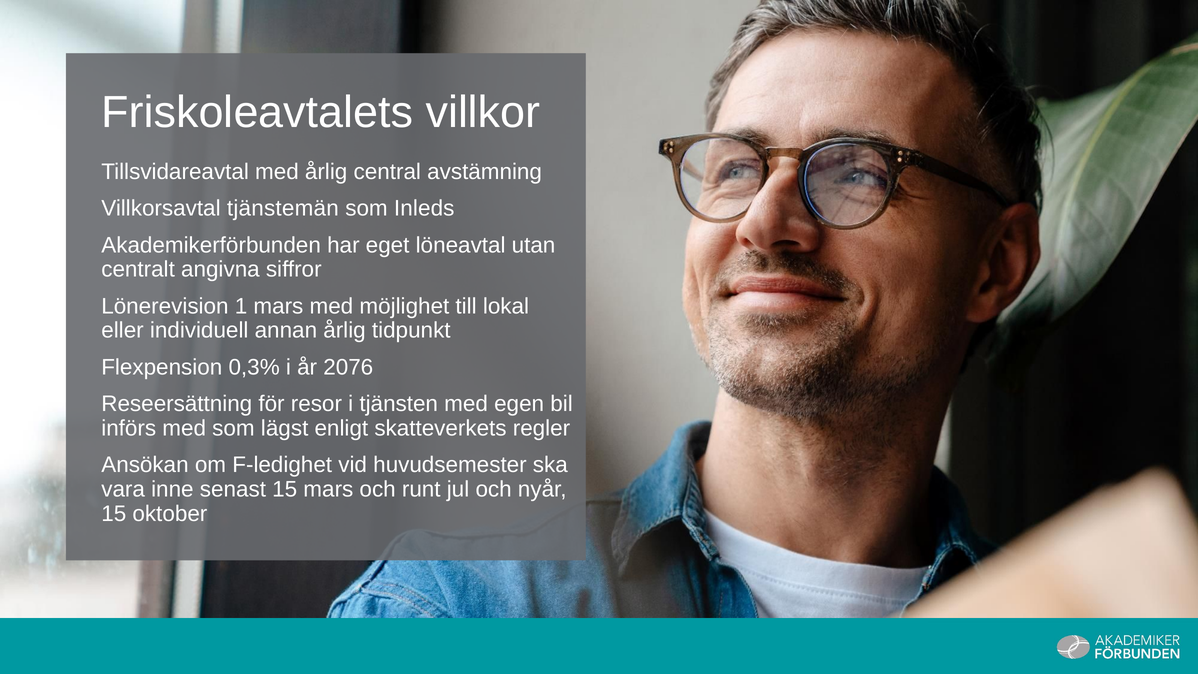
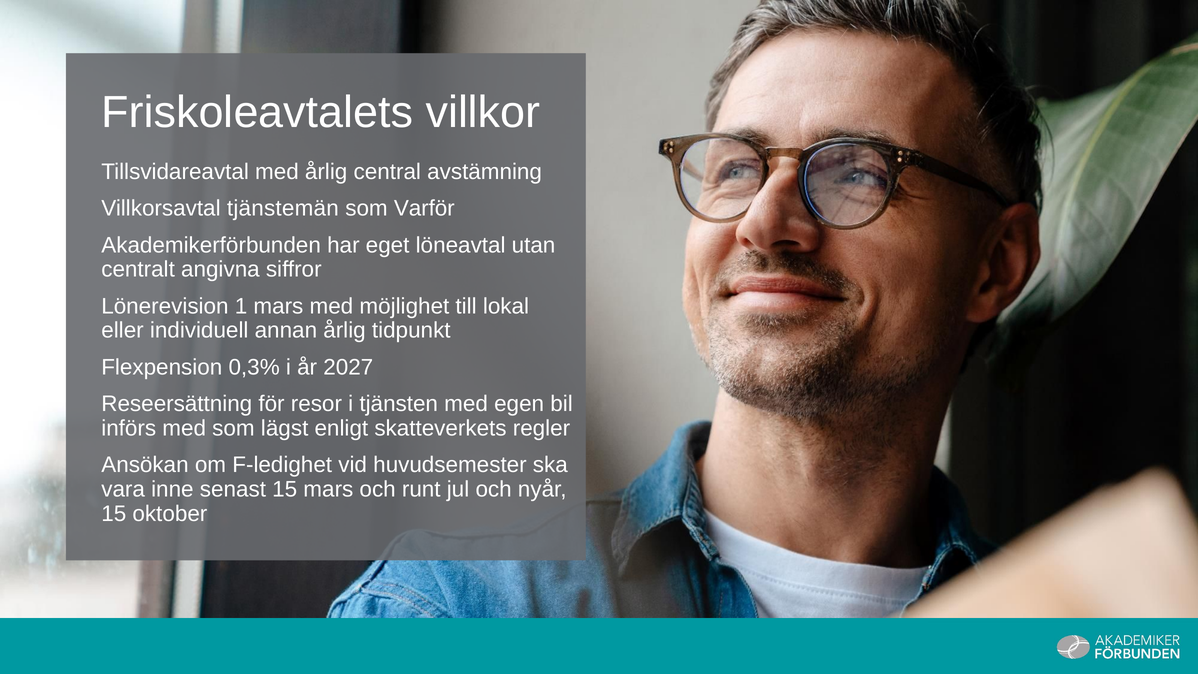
Inleds: Inleds -> Varför (424, 208)
2076: 2076 -> 2027 (348, 367)
